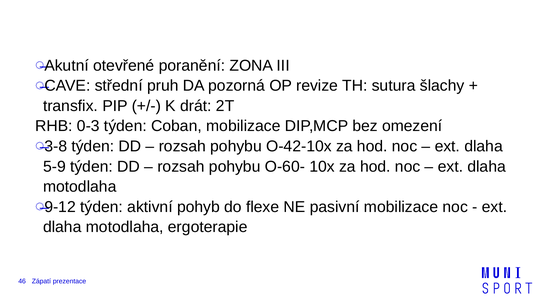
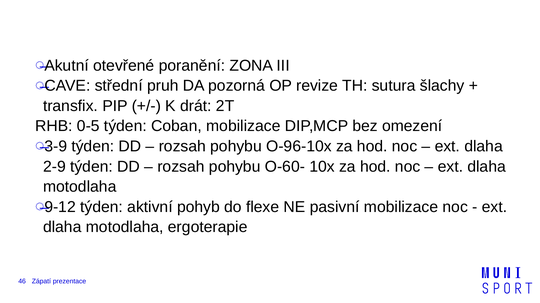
0-3: 0-3 -> 0-5 (88, 126)
3-8: 3-8 -> 3-9 (56, 147)
O-42-10x: O-42-10x -> O-96-10x (299, 147)
5-9: 5-9 -> 2-9 (54, 167)
